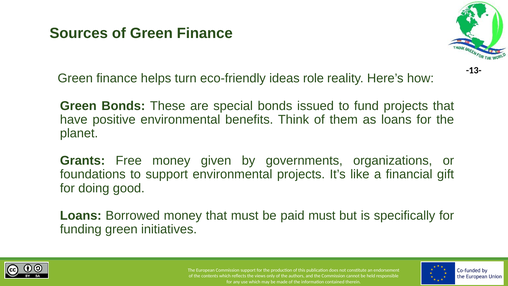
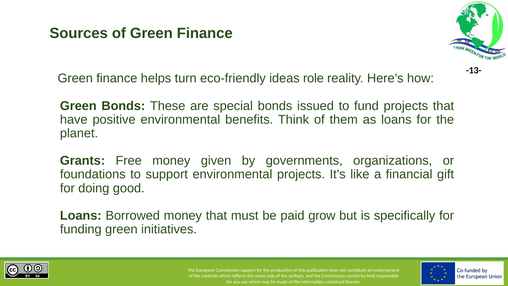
paid must: must -> grow (322, 215)
